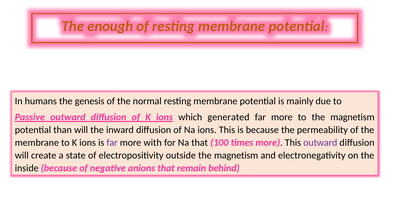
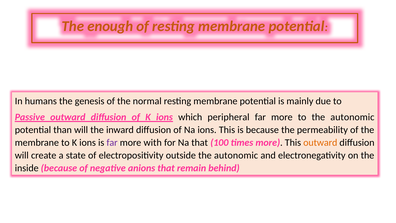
generated: generated -> peripheral (229, 117)
to the magnetism: magnetism -> autonomic (352, 117)
outward colour: purple -> orange (320, 142)
outside the magnetism: magnetism -> autonomic (236, 155)
